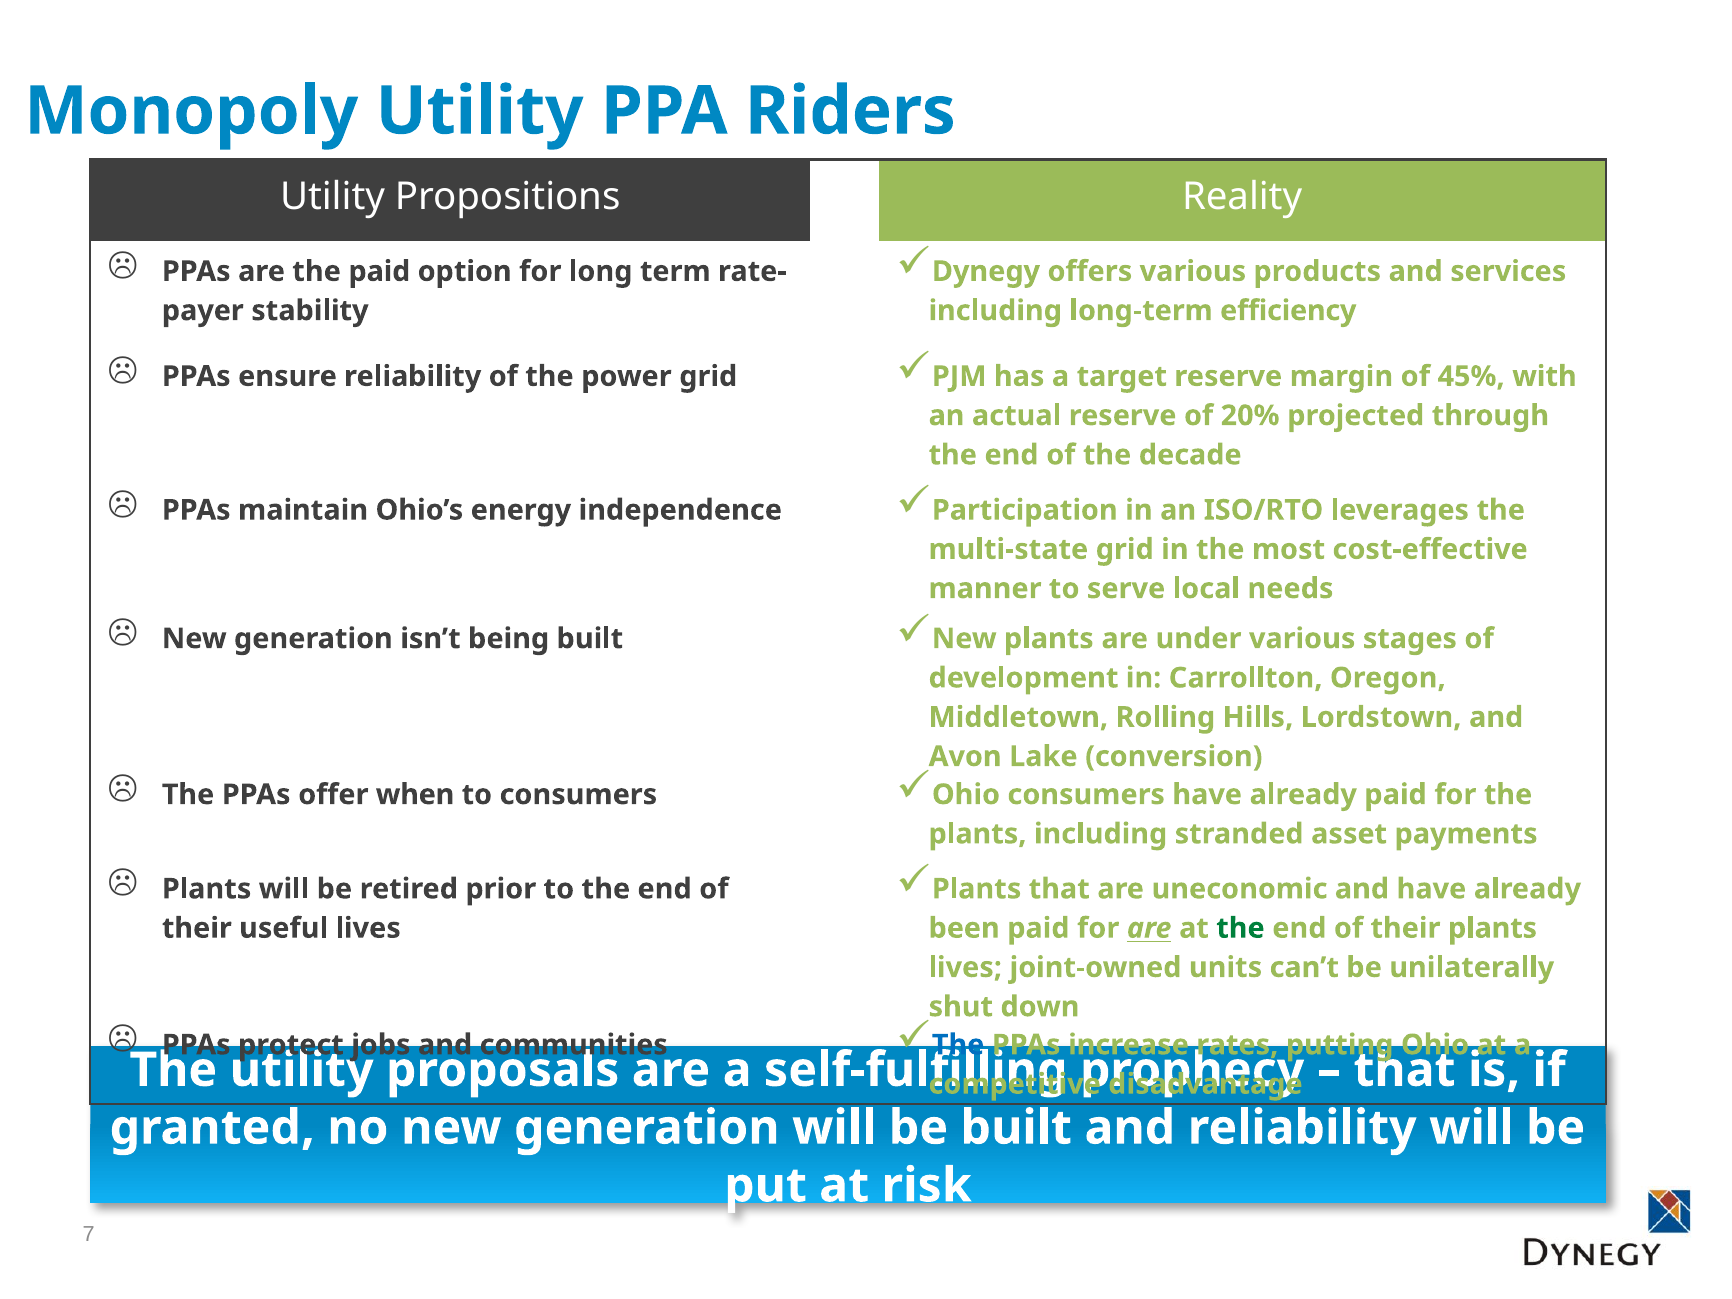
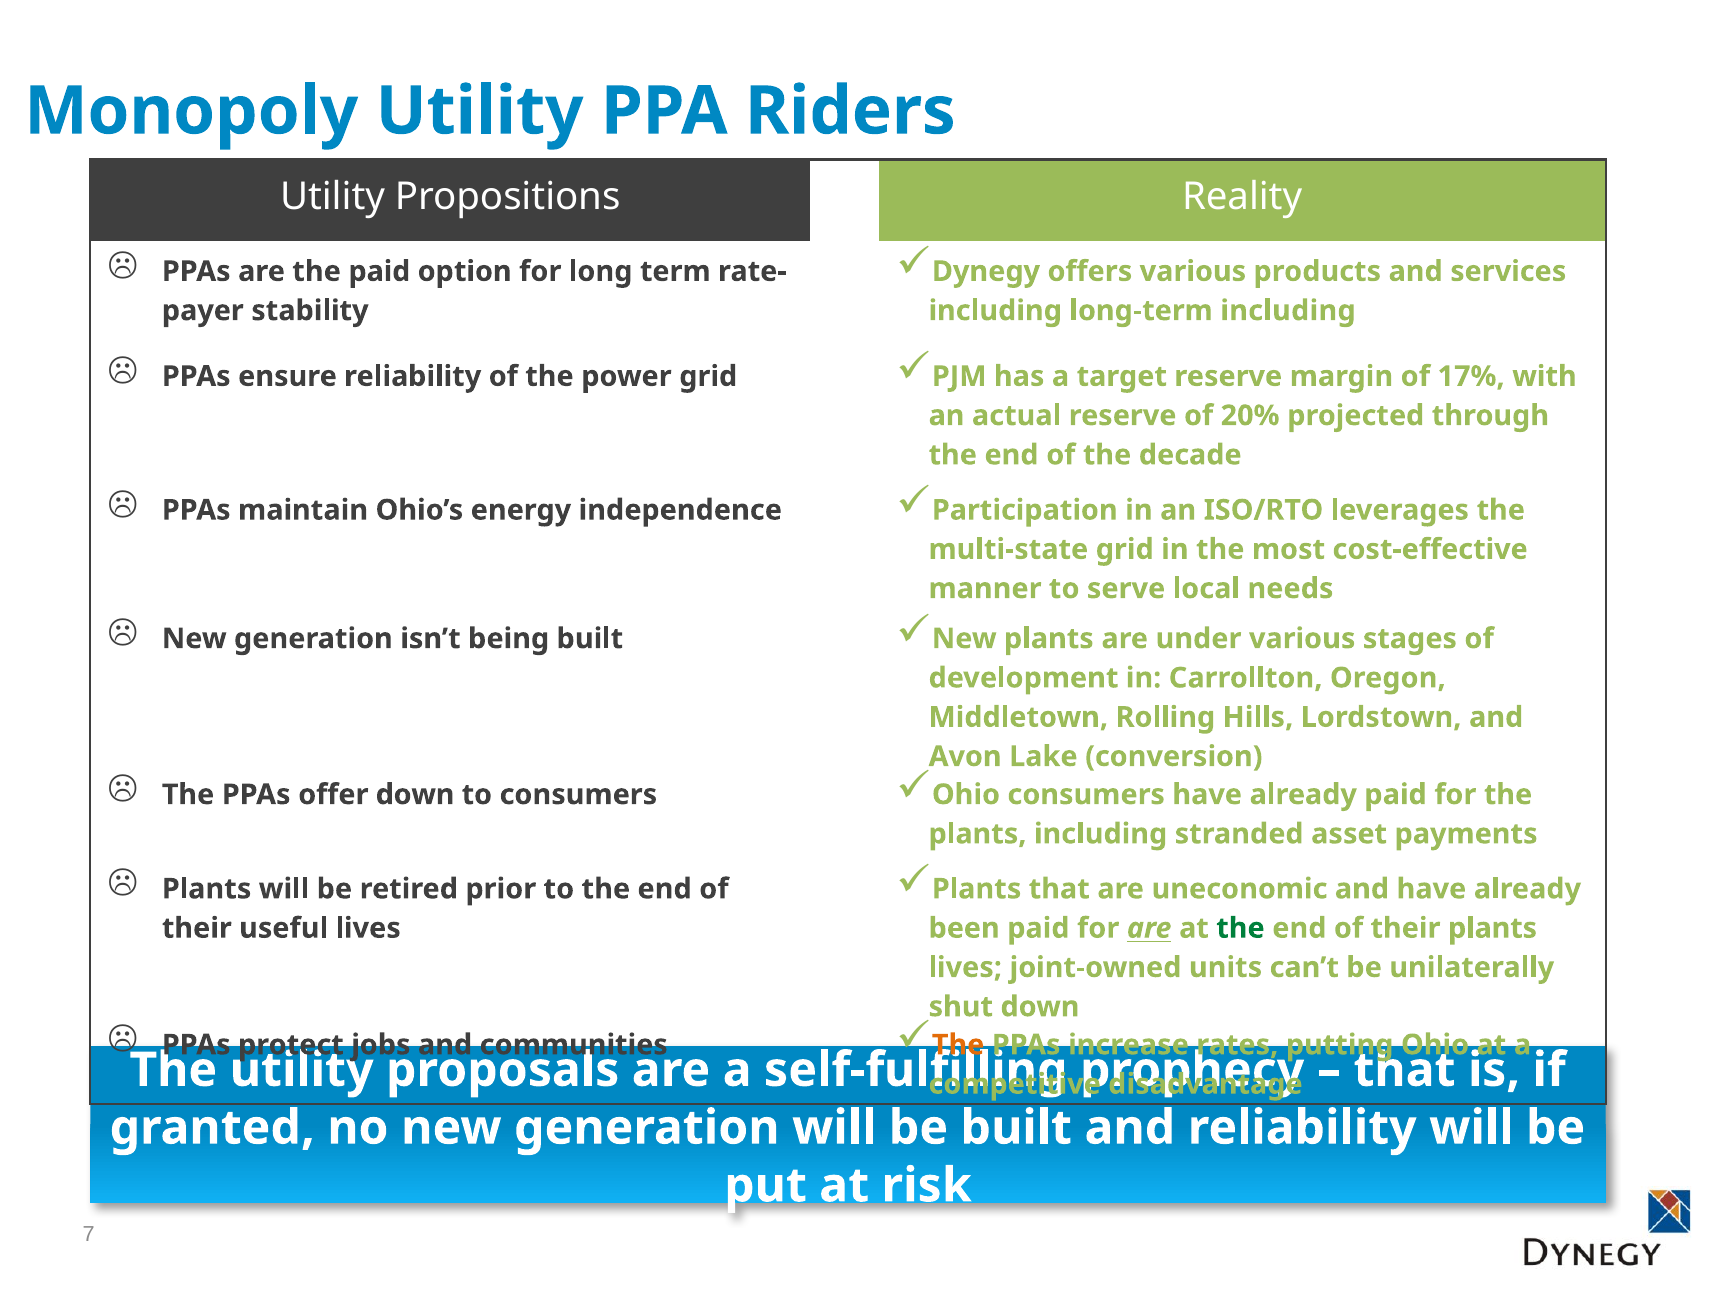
long-term efficiency: efficiency -> including (1288, 311)
45%: 45% -> 17% (1471, 376)
offer when: when -> down (415, 795)
The colour: blue -> orange (958, 1045)
